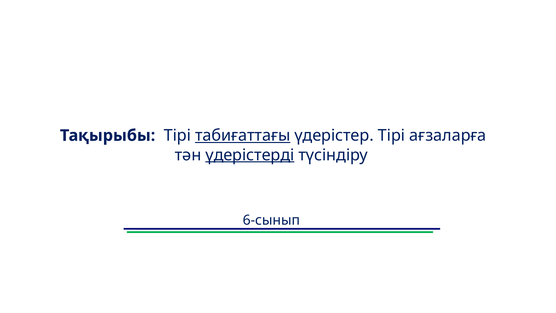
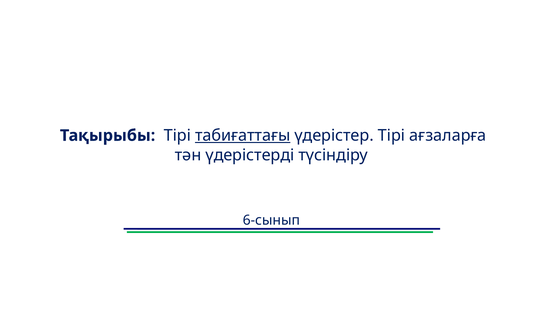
үдерістерді underline: present -> none (250, 155)
